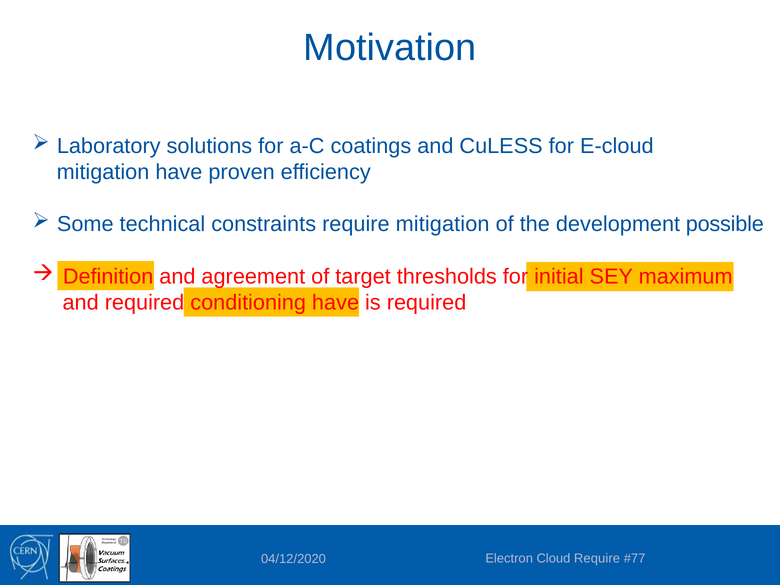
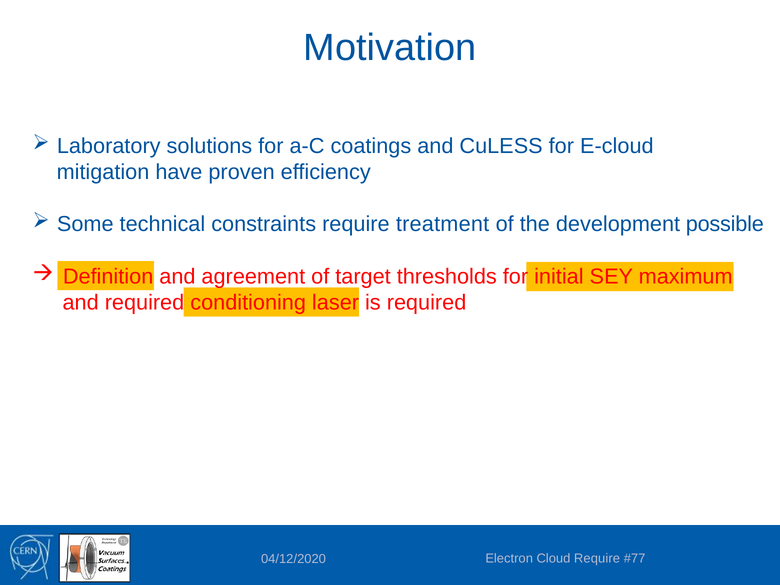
require mitigation: mitigation -> treatment (443, 224)
conditioning have: have -> laser (336, 302)
